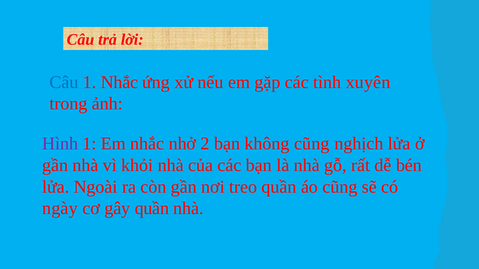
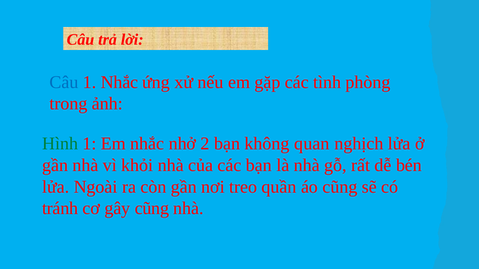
xuyên: xuyên -> phòng (368, 82)
Hình colour: purple -> green (60, 144)
không cũng: cũng -> quan (312, 144)
ngày: ngày -> tránh (60, 209)
gây quần: quần -> cũng (152, 209)
